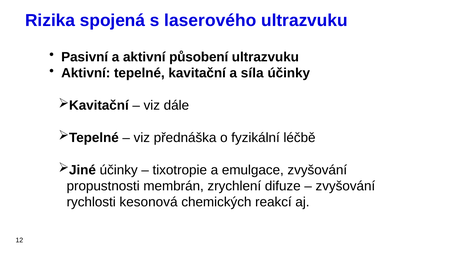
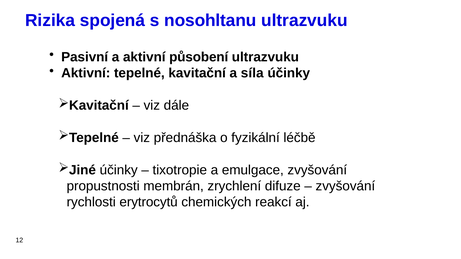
laserového: laserového -> nosohltanu (210, 20)
kesonová: kesonová -> erytrocytů (149, 202)
